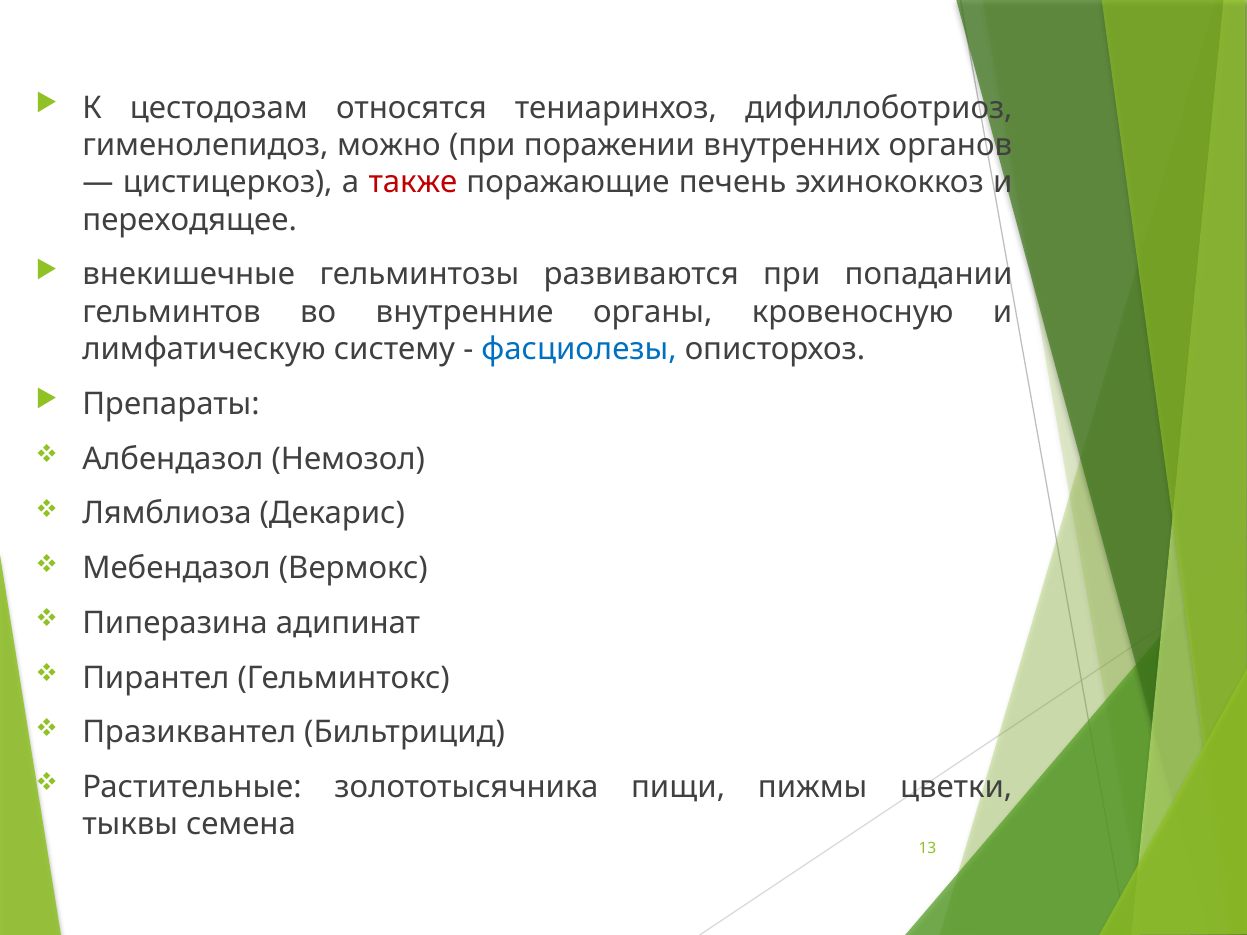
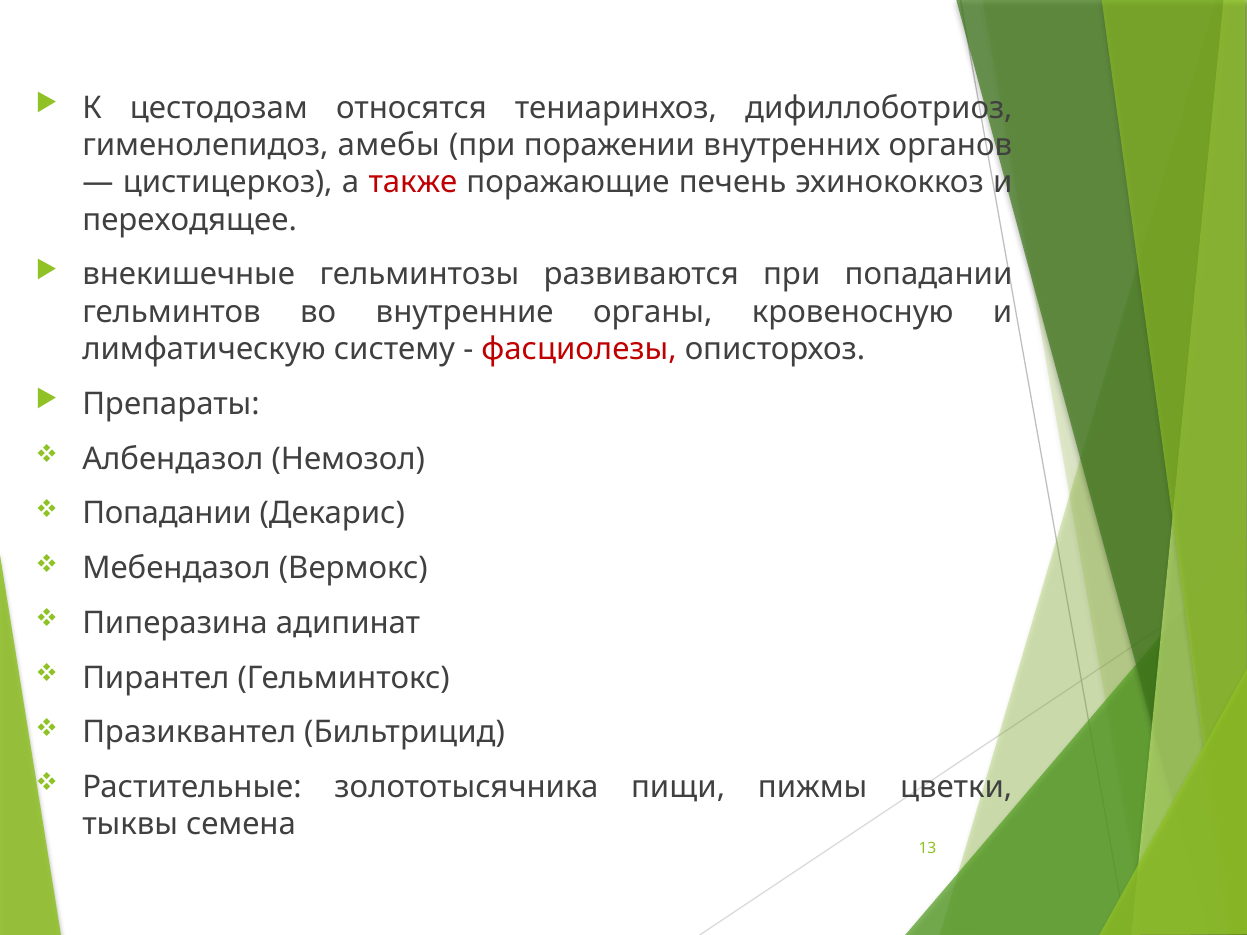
можно: можно -> амебы (389, 145)
фасциолезы colour: blue -> red (579, 350)
Лямблиоза: Лямблиоза -> Попадании (167, 514)
